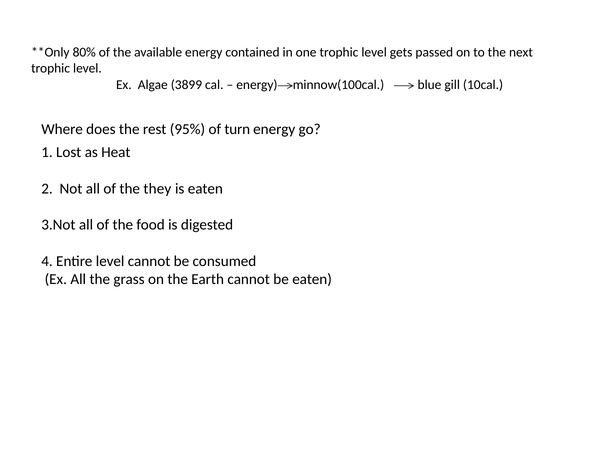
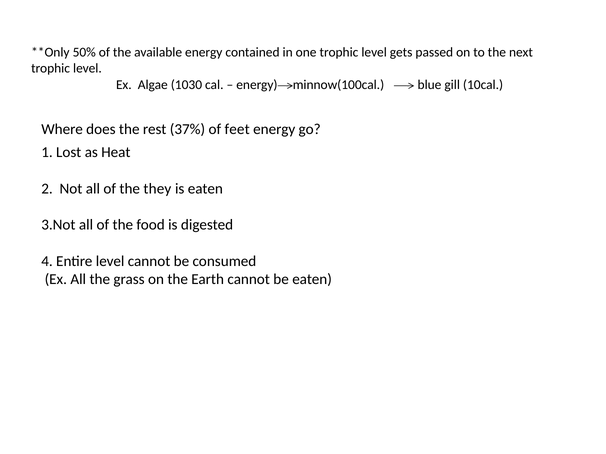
80%: 80% -> 50% (84, 52)
3899: 3899 -> 1030 (186, 85)
95%: 95% -> 37% (187, 129)
turn: turn -> feet (237, 129)
